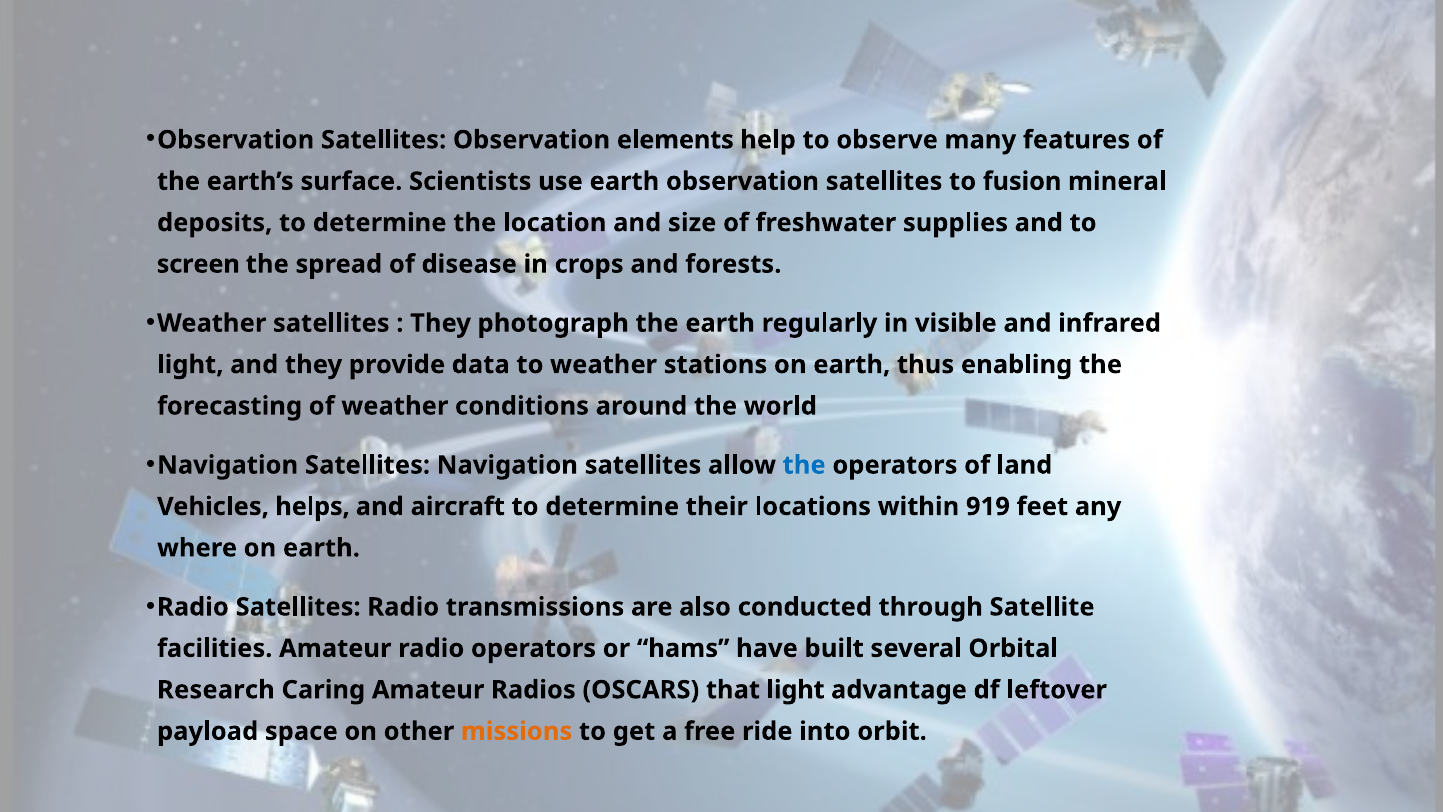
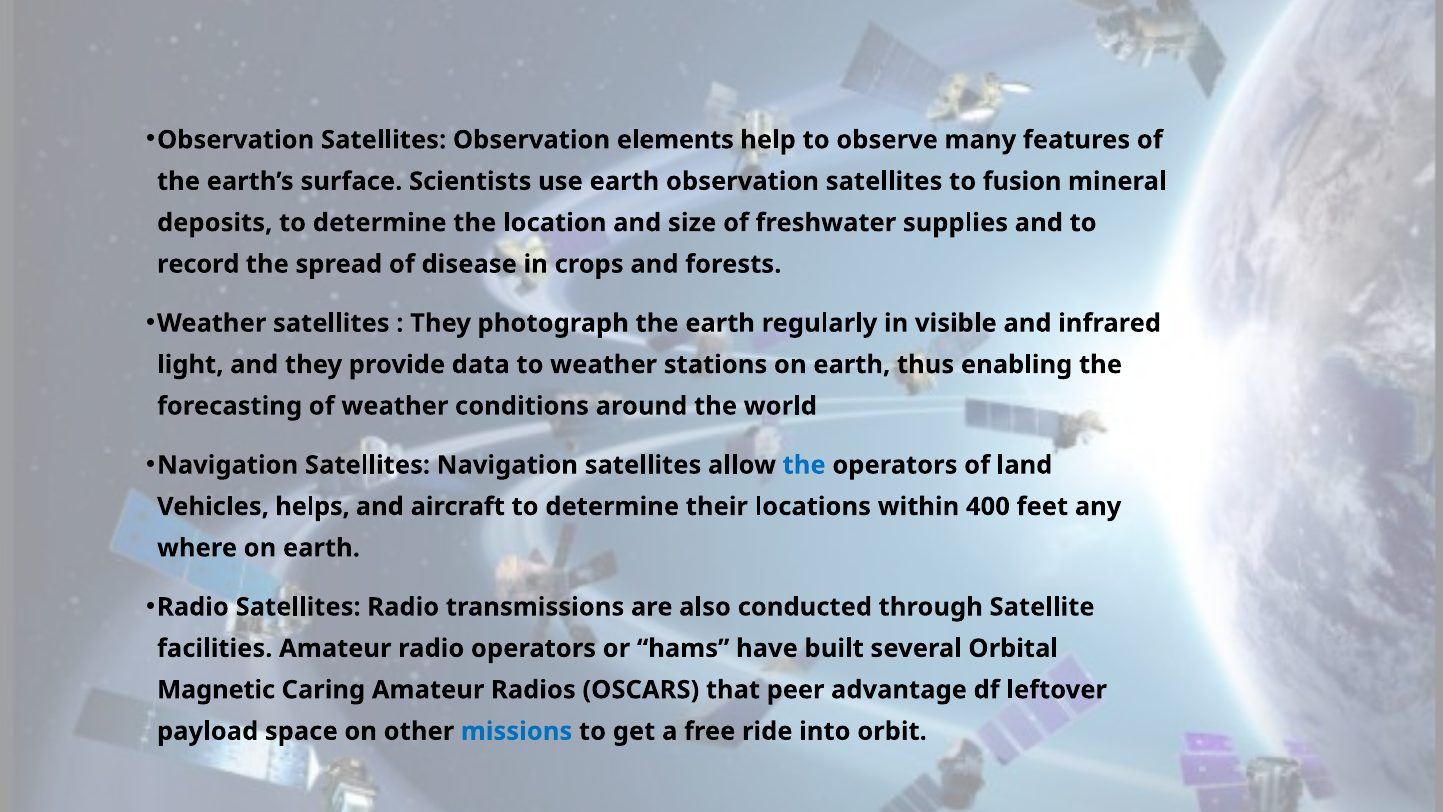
screen: screen -> record (198, 264)
919: 919 -> 400 (988, 506)
Research: Research -> Magnetic (216, 690)
that light: light -> peer (796, 690)
missions colour: orange -> blue (517, 731)
